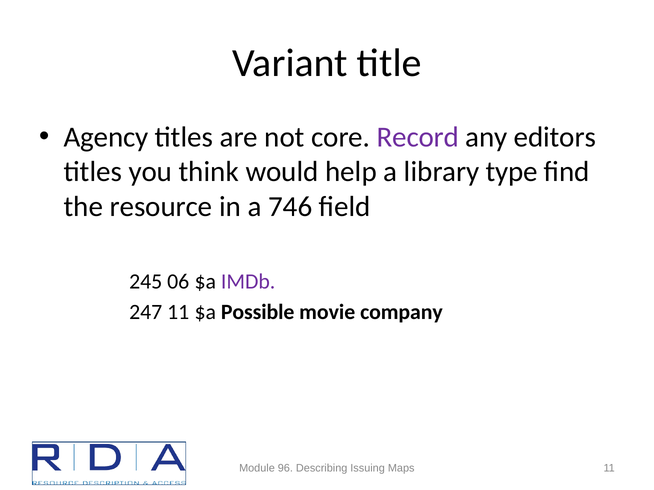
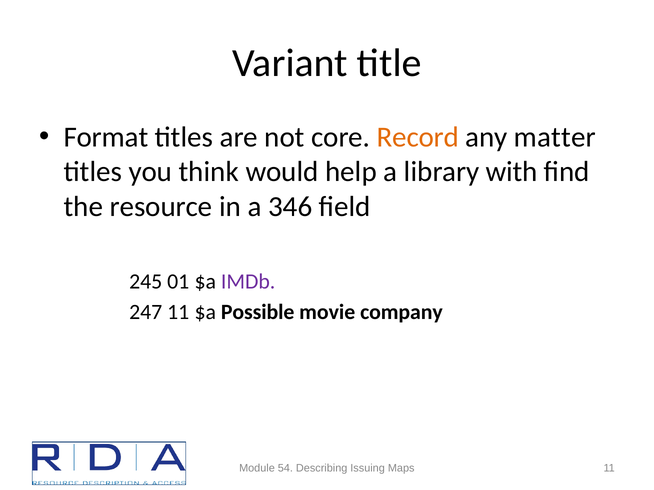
Agency: Agency -> Format (106, 137)
Record colour: purple -> orange (418, 137)
editors: editors -> matter (555, 137)
type: type -> with (512, 172)
746: 746 -> 346 (290, 207)
06: 06 -> 01 (178, 282)
96: 96 -> 54 (285, 468)
